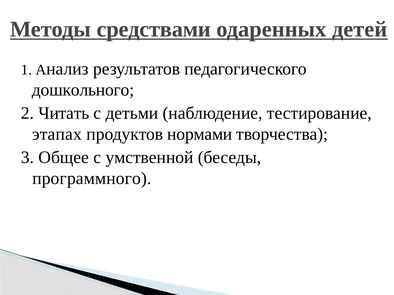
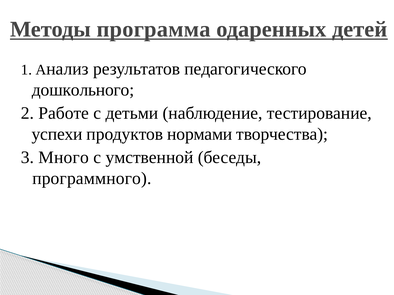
средствами: средствами -> программа (154, 29)
Читать: Читать -> Работе (64, 113)
этапах: этапах -> успехи (57, 134)
Общее: Общее -> Много (64, 158)
